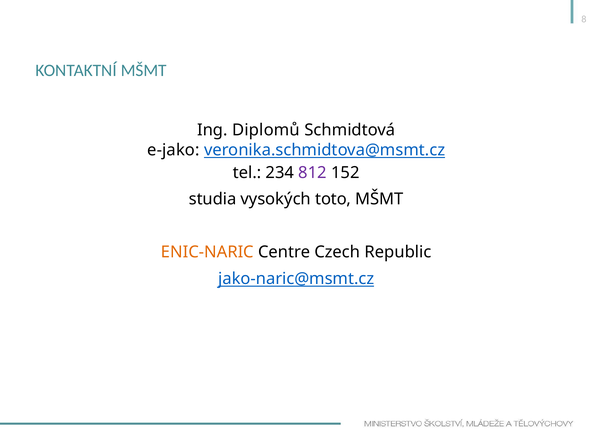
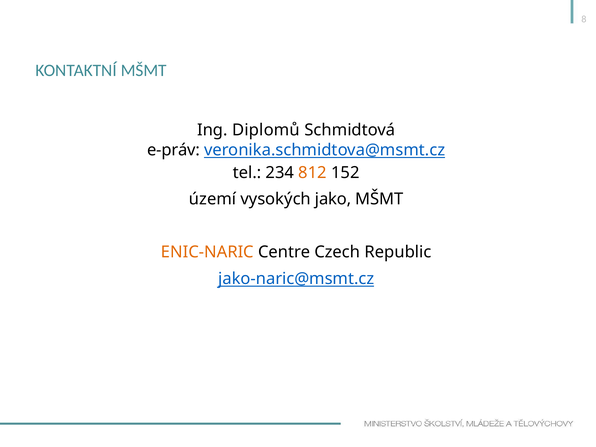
e-jako: e-jako -> e-práv (174, 150)
812 colour: purple -> orange (313, 173)
studia: studia -> území (213, 199)
toto: toto -> jako (333, 199)
